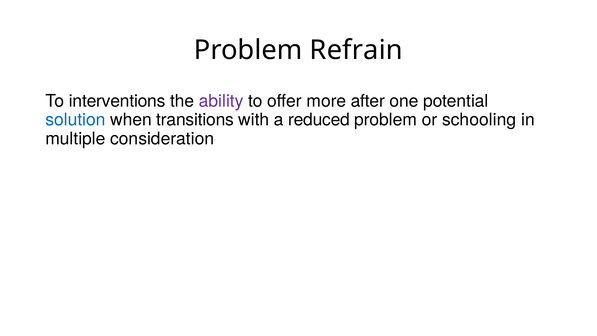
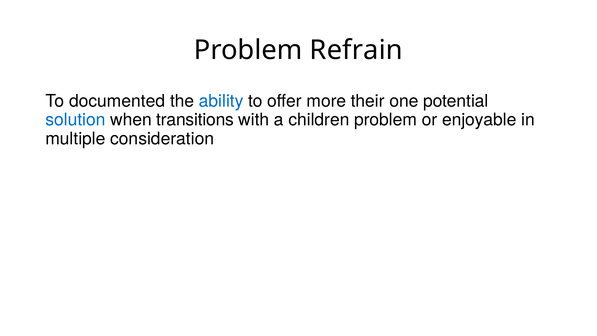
interventions: interventions -> documented (117, 101)
ability colour: purple -> blue (221, 101)
after: after -> their (368, 101)
reduced: reduced -> children (319, 120)
schooling: schooling -> enjoyable (479, 120)
